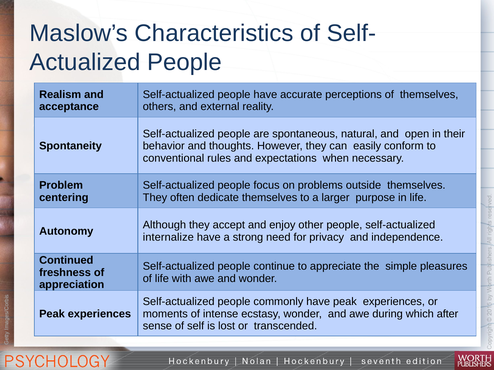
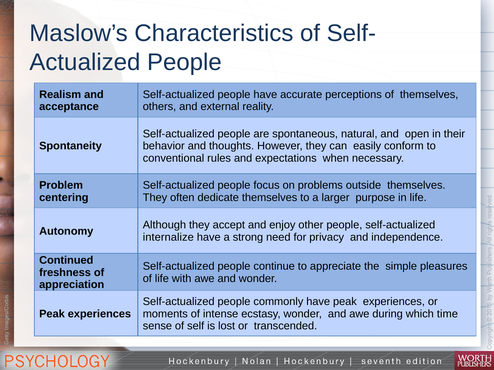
after: after -> time (447, 314)
